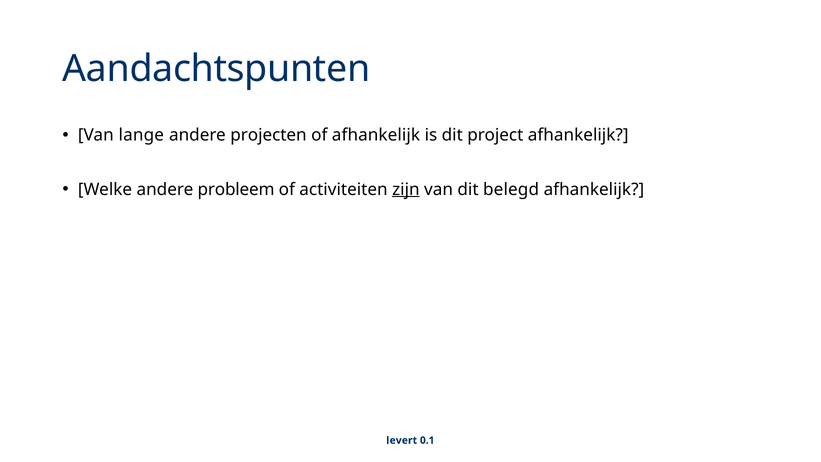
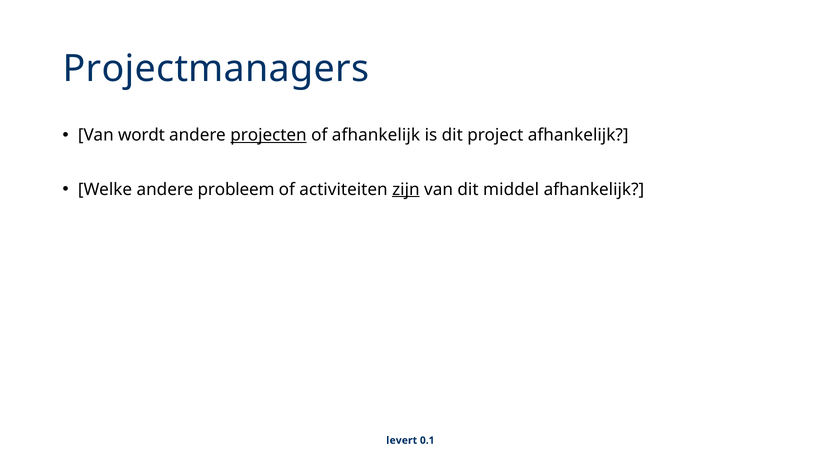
Aandachtspunten: Aandachtspunten -> Projectmanagers (216, 69)
lange: lange -> wordt (141, 135)
projecten underline: none -> present (268, 135)
belegd: belegd -> middel (511, 189)
